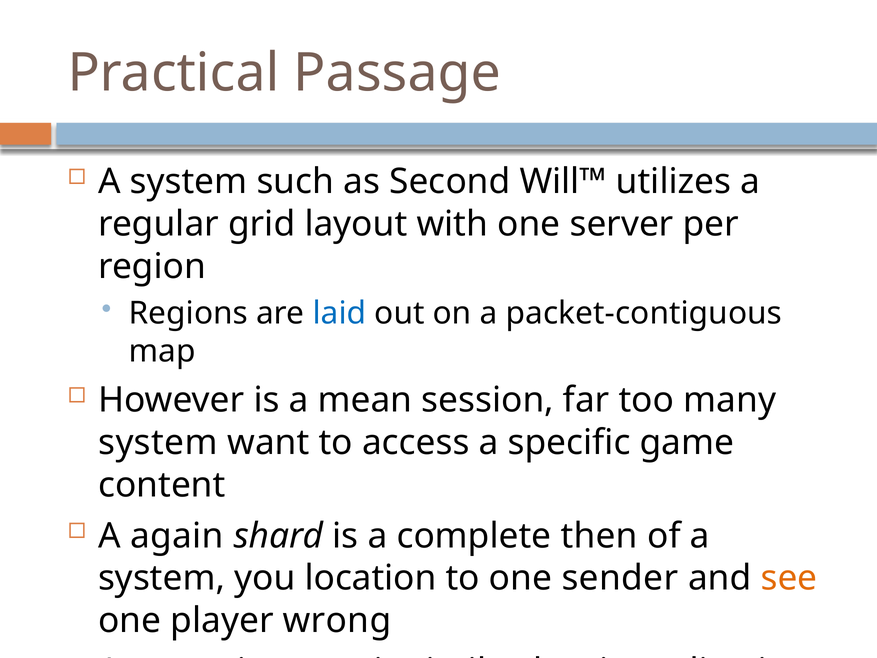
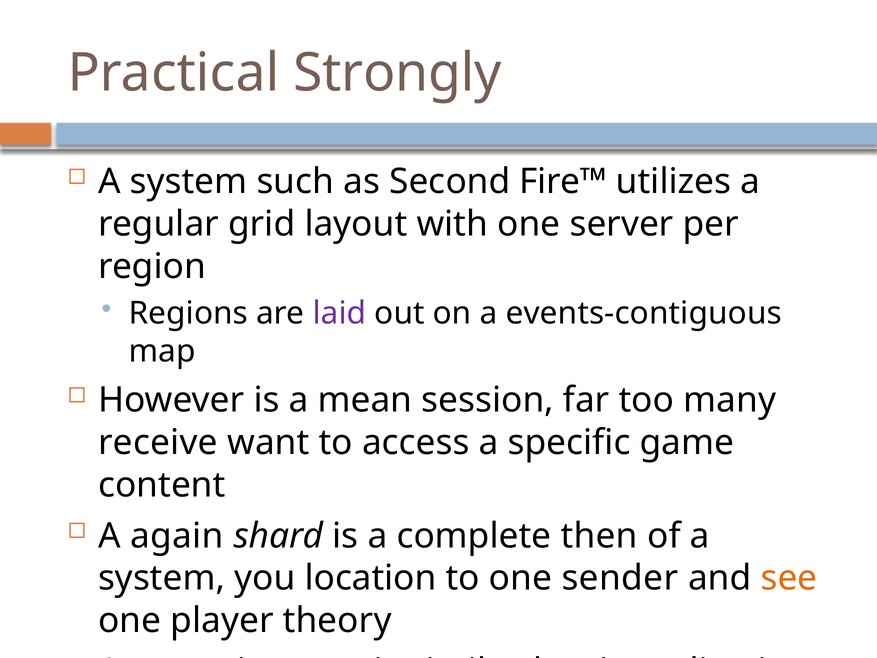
Passage: Passage -> Strongly (397, 73)
Will™: Will™ -> Fire™ (563, 182)
laid colour: blue -> purple (339, 313)
packet-contiguous: packet-contiguous -> events-contiguous (644, 313)
system: system -> receive (158, 442)
wrong: wrong -> theory (337, 620)
